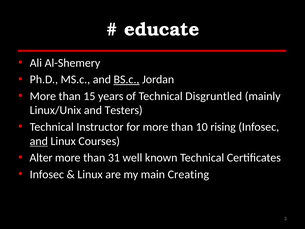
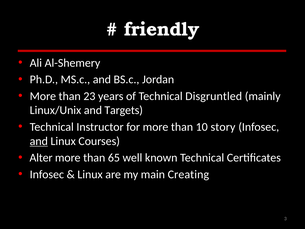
educate: educate -> friendly (162, 30)
BS.c underline: present -> none (126, 79)
15: 15 -> 23 (89, 96)
Testers: Testers -> Targets (124, 110)
rising: rising -> story (223, 127)
31: 31 -> 65 (114, 158)
